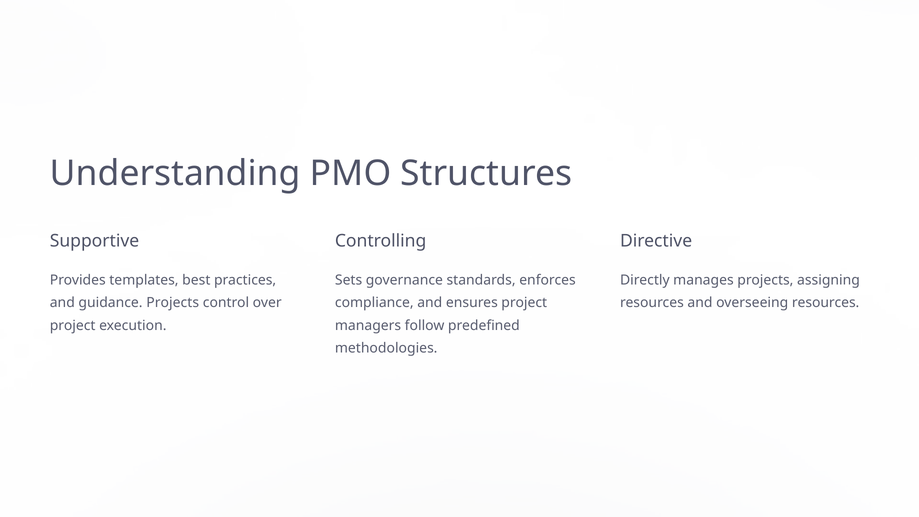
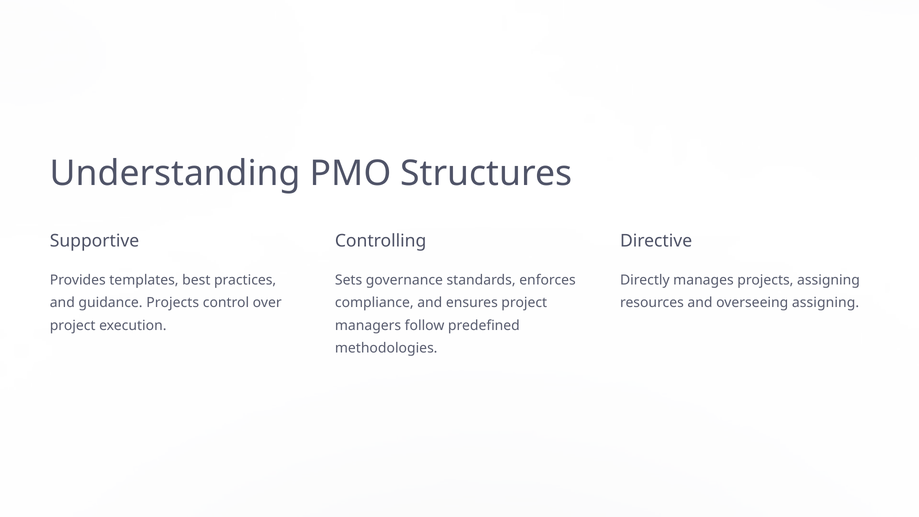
overseeing resources: resources -> assigning (826, 303)
